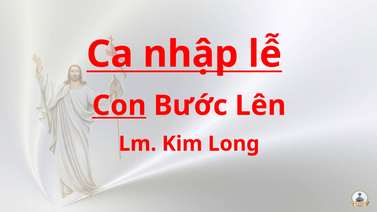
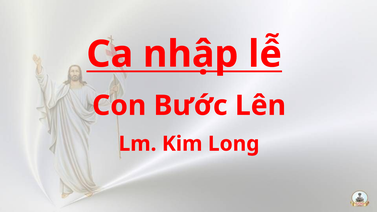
Con underline: present -> none (119, 106)
